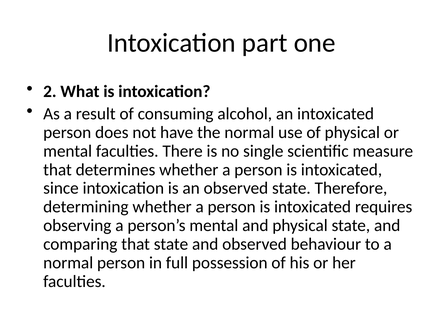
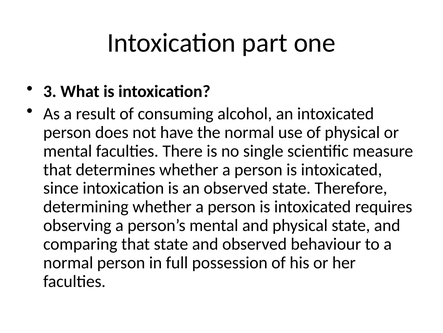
2: 2 -> 3 (50, 91)
